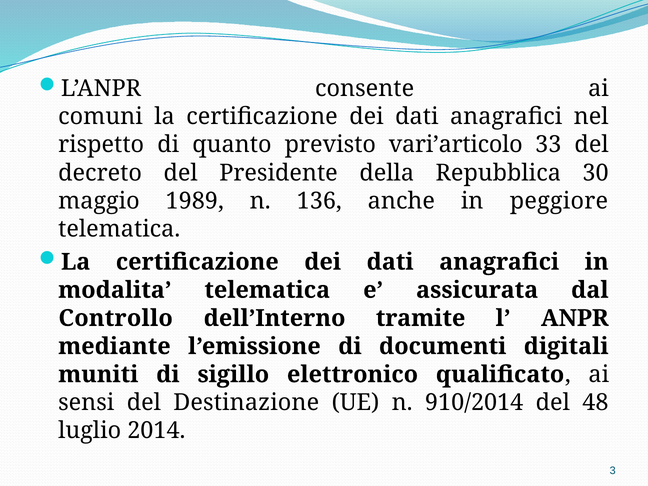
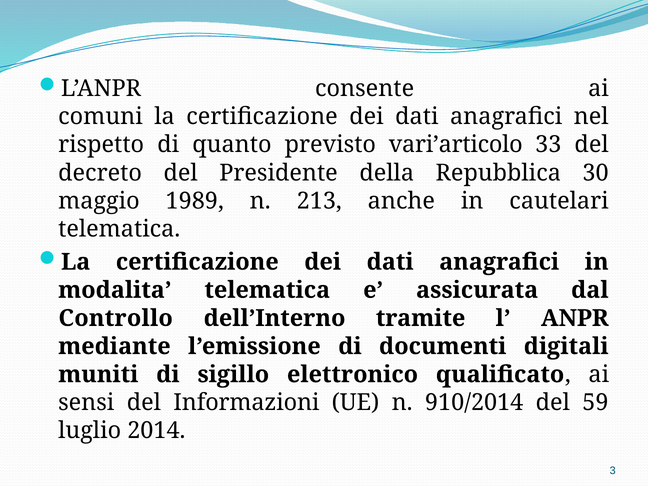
136: 136 -> 213 (319, 201)
peggiore: peggiore -> cautelari (559, 201)
Destinazione: Destinazione -> Informazioni (246, 403)
48: 48 -> 59 (595, 403)
